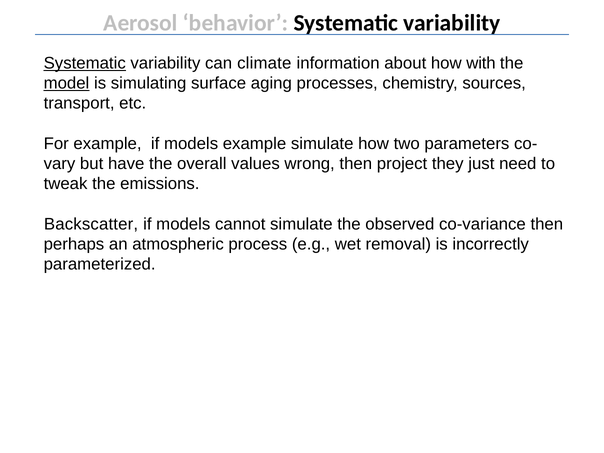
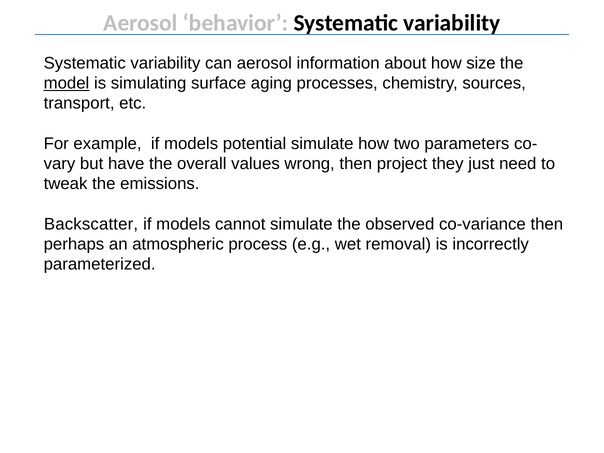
Systematic underline: present -> none (85, 63)
can climate: climate -> aerosol (264, 63)
with: with -> size (481, 63)
models example: example -> potential (255, 144)
